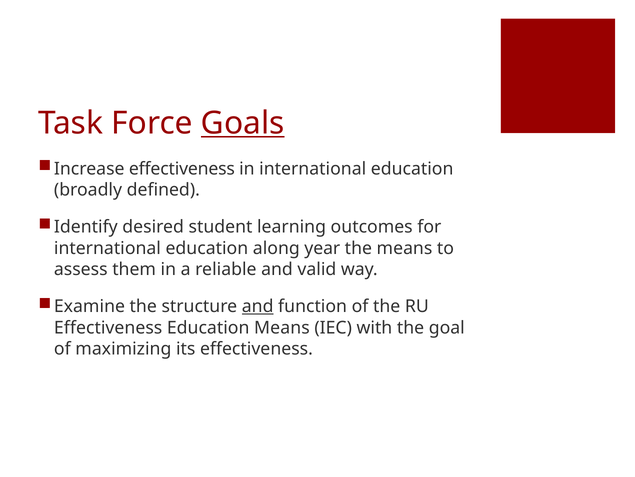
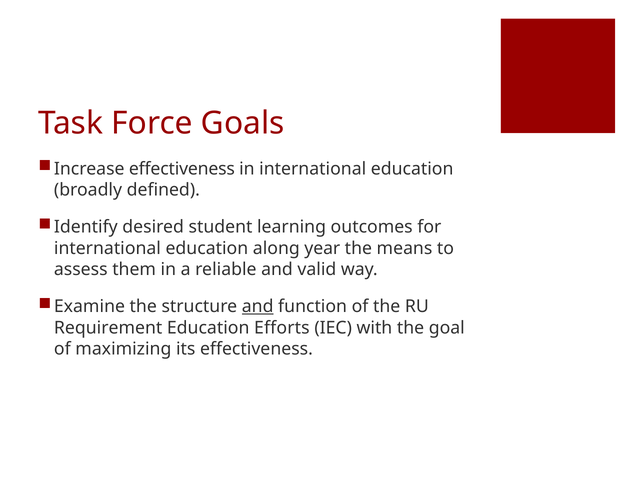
Goals underline: present -> none (243, 123)
Effectiveness: Effectiveness -> Requirement (108, 327)
Education Means: Means -> Efforts (282, 327)
